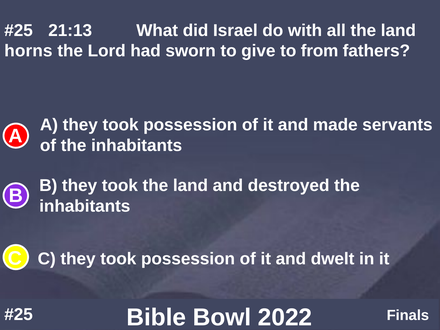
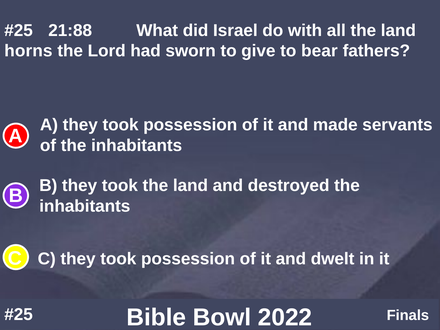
21:13: 21:13 -> 21:88 (70, 30)
from: from -> bear (319, 51)
